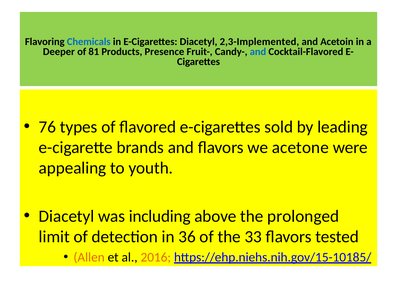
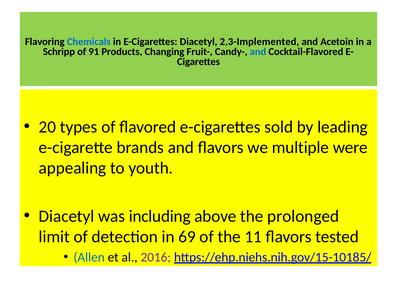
Deeper: Deeper -> Schripp (59, 52)
81: 81 -> 91 (94, 52)
Presence: Presence -> Changing (164, 52)
76: 76 -> 20 (47, 127)
acetone: acetone -> multiple (300, 147)
36: 36 -> 69 (187, 236)
33: 33 -> 11 (253, 236)
Allen colour: orange -> blue (89, 257)
2016 colour: orange -> purple (156, 257)
